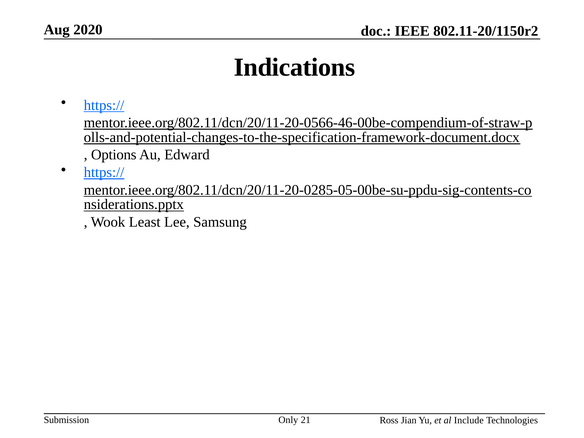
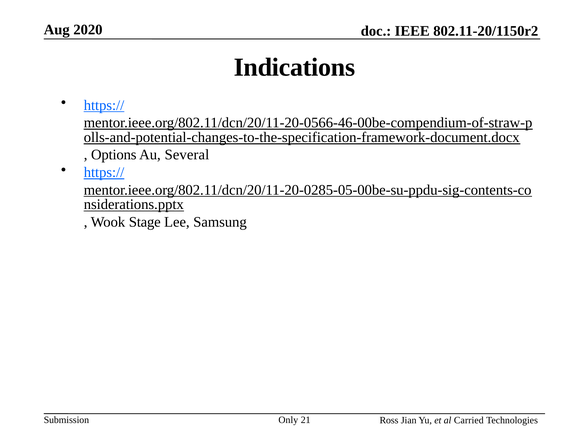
Edward: Edward -> Several (187, 155)
Least: Least -> Stage (145, 222)
Include: Include -> Carried (469, 420)
